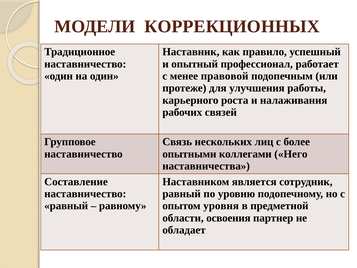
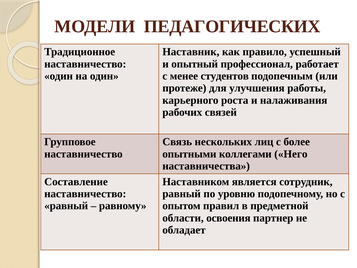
КОРРЕКЦИОННЫХ: КОРРЕКЦИОННЫХ -> ПЕДАГОГИЧЕСКИХ (232, 27)
правовой: правовой -> студентов (225, 76)
уровня: уровня -> правил (221, 206)
